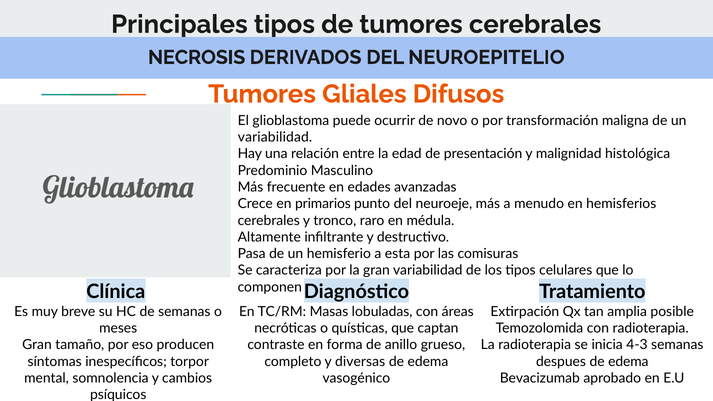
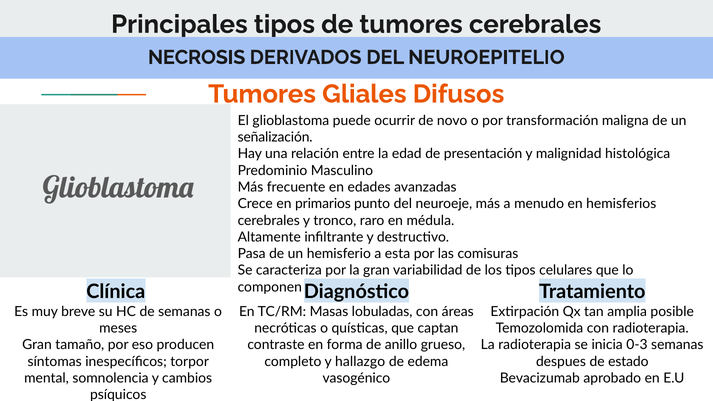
variabilidad: variabilidad -> señalización (275, 137)
4-3: 4-3 -> 0-3 (637, 345)
diversas: diversas -> hallazgo (360, 361)
despues de edema: edema -> estado (628, 361)
